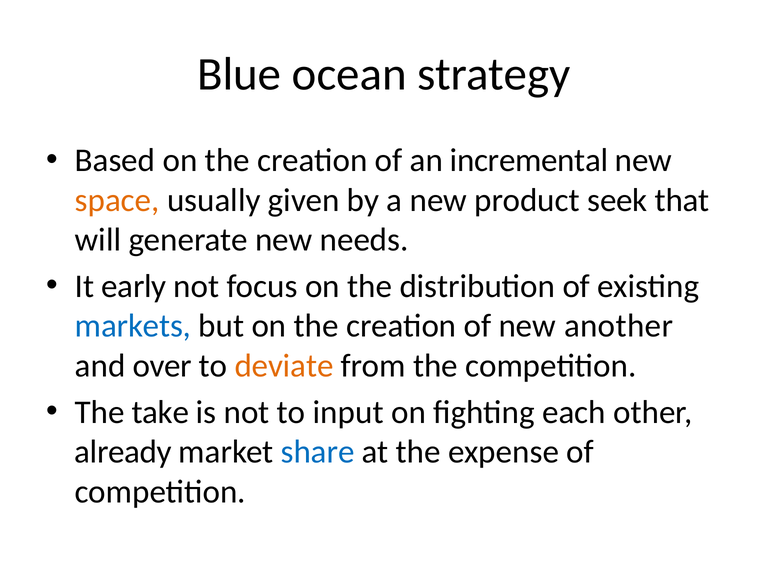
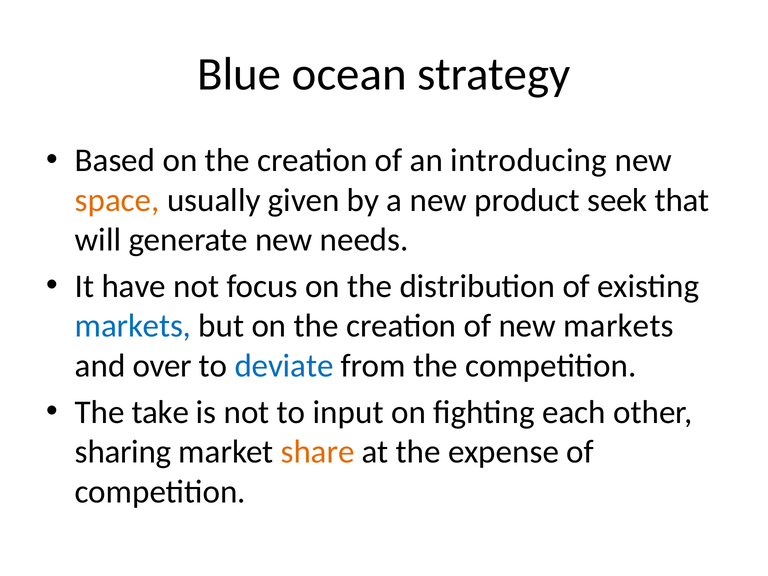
incremental: incremental -> introducing (529, 160)
early: early -> have (134, 286)
new another: another -> markets (619, 326)
deviate colour: orange -> blue (284, 366)
already: already -> sharing (123, 452)
share colour: blue -> orange (318, 452)
